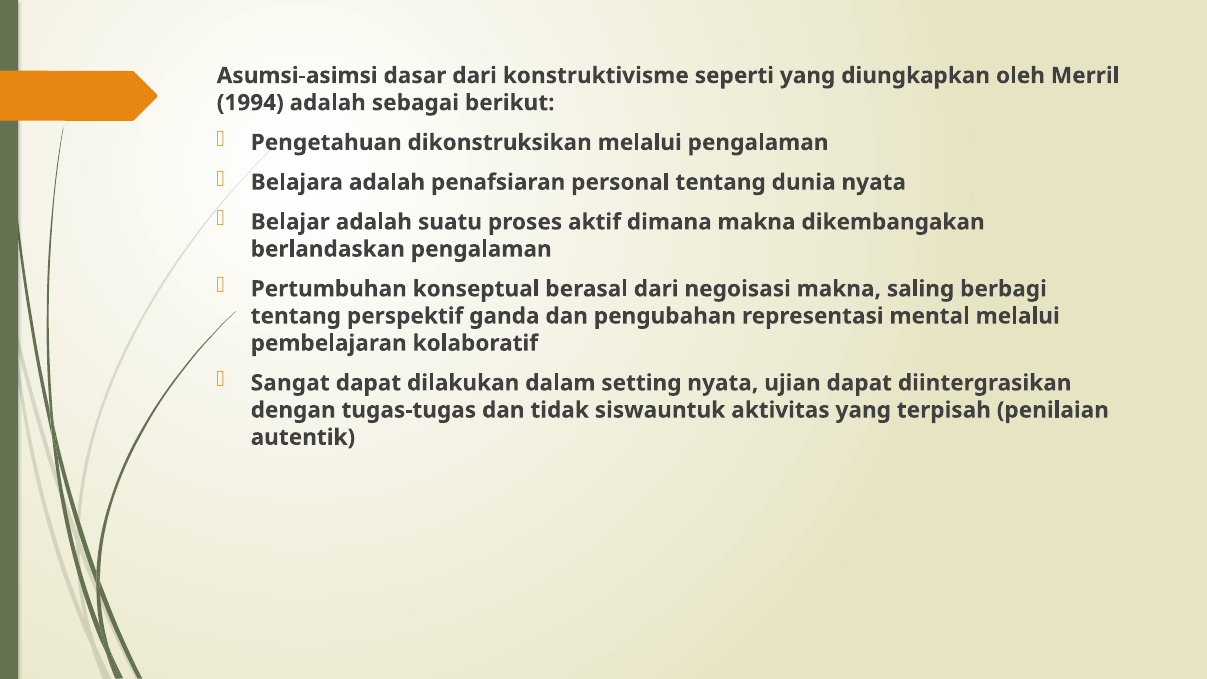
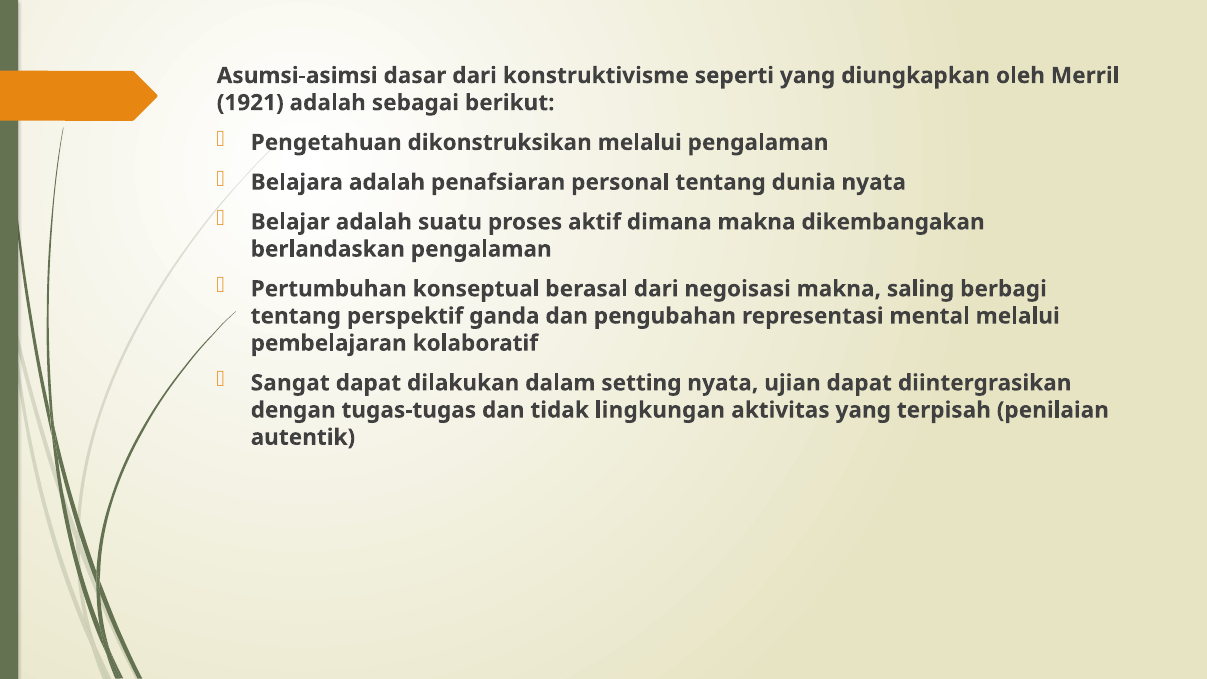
1994: 1994 -> 1921 (250, 103)
siswauntuk: siswauntuk -> lingkungan (660, 410)
